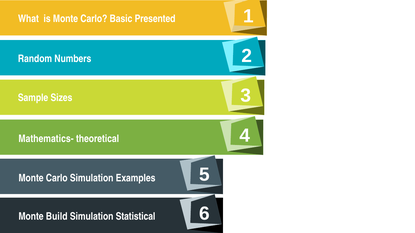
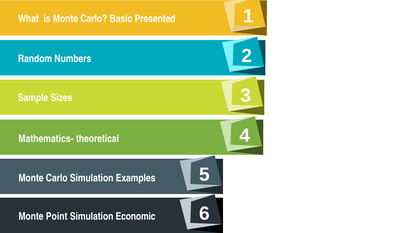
Build: Build -> Point (57, 217)
Statistical: Statistical -> Economic (136, 217)
